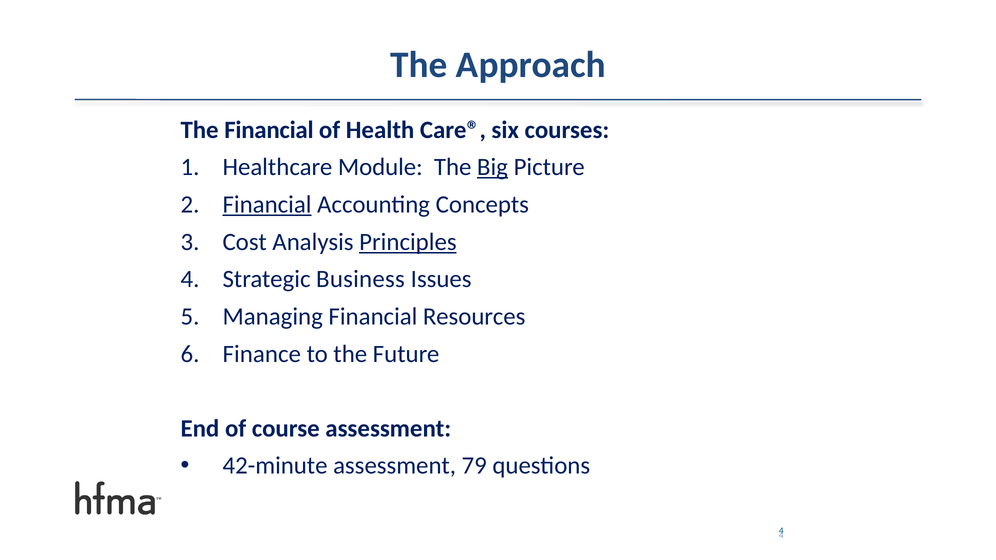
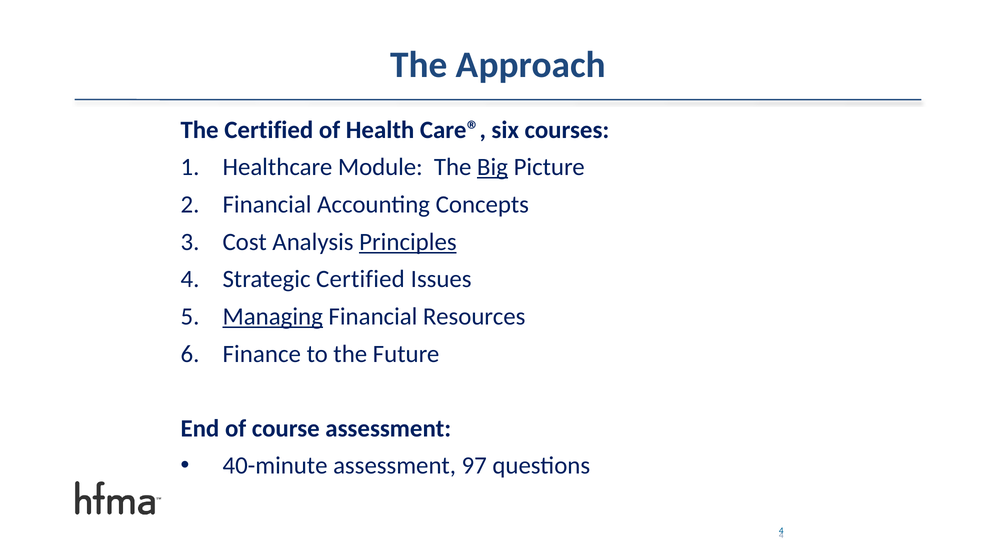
The Financial: Financial -> Certified (269, 130)
Financial underline: present -> none (267, 205)
Strategic Business: Business -> Certified (360, 279)
Managing underline: none -> present (273, 317)
42-minute: 42-minute -> 40-minute (275, 466)
79: 79 -> 97 (474, 466)
